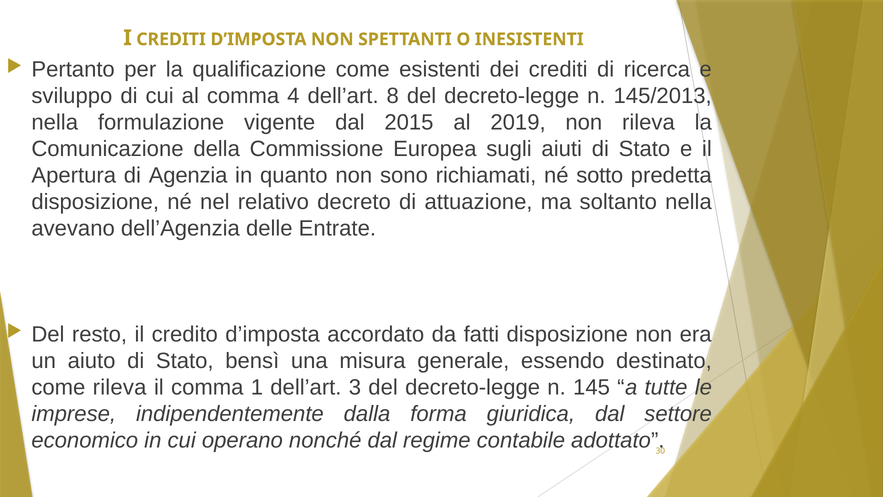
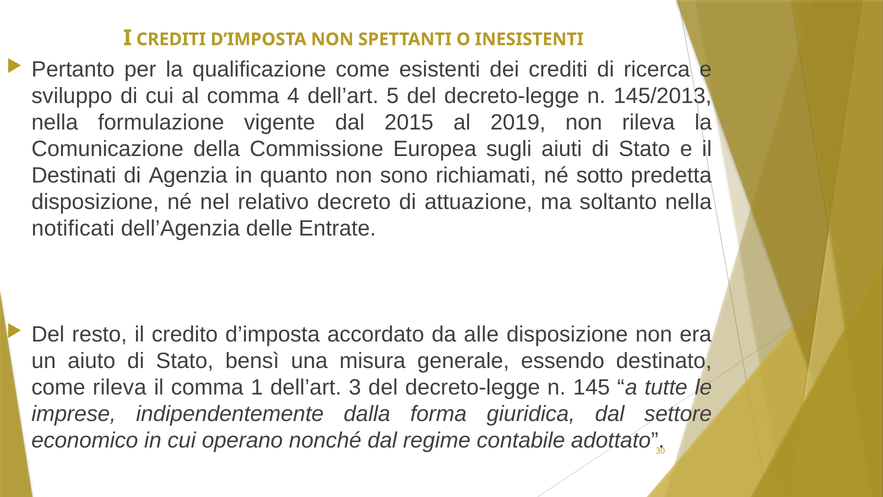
8: 8 -> 5 (393, 96)
Apertura: Apertura -> Destinati (74, 175)
avevano: avevano -> notificati (73, 228)
fatti: fatti -> alle (481, 334)
